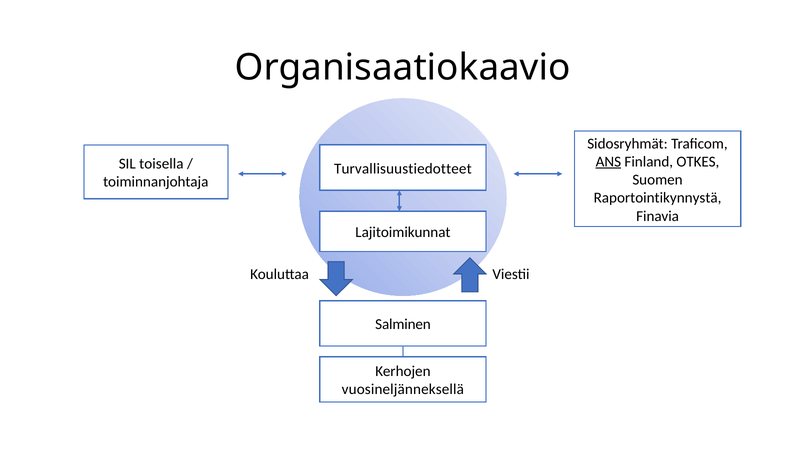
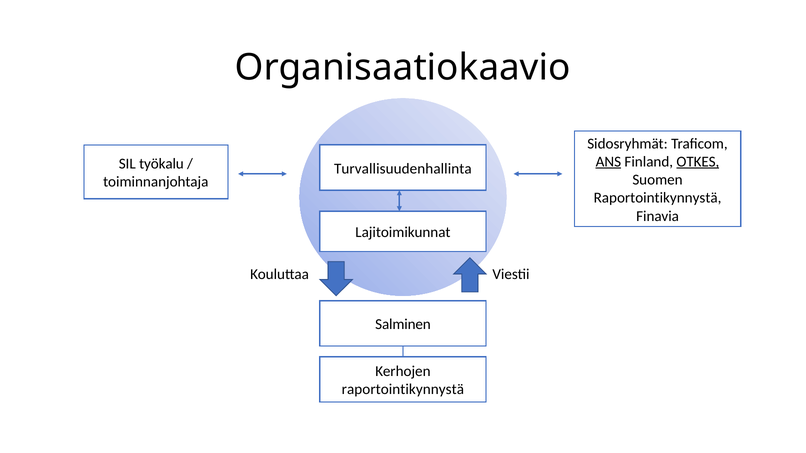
OTKES underline: none -> present (698, 162)
toisella: toisella -> työkalu (161, 164)
Turvallisuustiedotteet: Turvallisuustiedotteet -> Turvallisuudenhallinta (403, 169)
vuosineljänneksellä: vuosineljänneksellä -> raportointikynnystä (403, 390)
